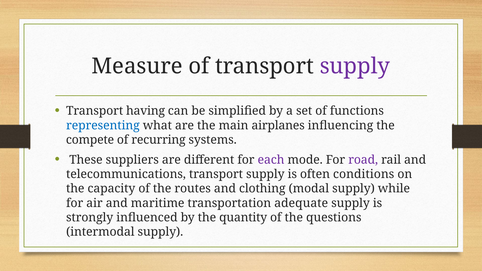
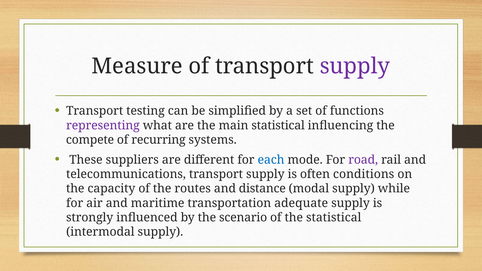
having: having -> testing (146, 111)
representing colour: blue -> purple (103, 125)
main airplanes: airplanes -> statistical (278, 125)
each colour: purple -> blue (271, 160)
clothing: clothing -> distance (262, 189)
quantity: quantity -> scenario (243, 218)
the questions: questions -> statistical (334, 218)
